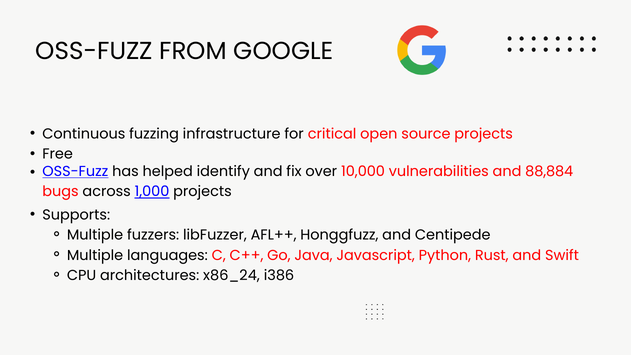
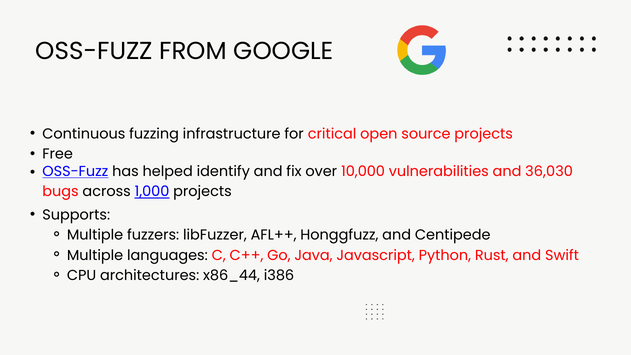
88,884: 88,884 -> 36,030 (549, 171)
x86_24: x86_24 -> x86_44 (232, 276)
